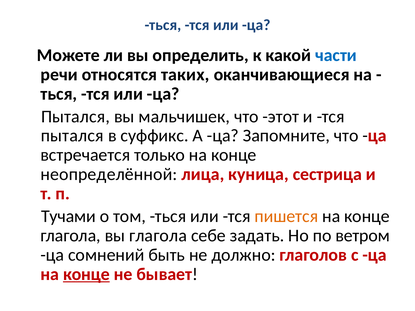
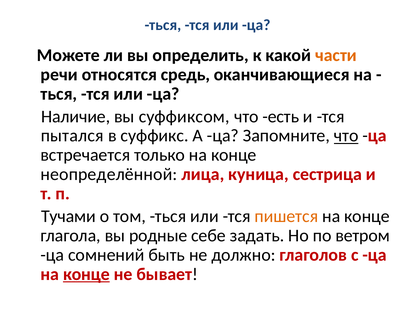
части colour: blue -> orange (336, 55)
таких: таких -> средь (185, 75)
Пытался: Пытался -> Наличие (76, 117)
мальчишек: мальчишек -> суффиксом (184, 117)
этот: этот -> есть (281, 117)
что underline: none -> present (346, 136)
вы глагола: глагола -> родные (158, 236)
